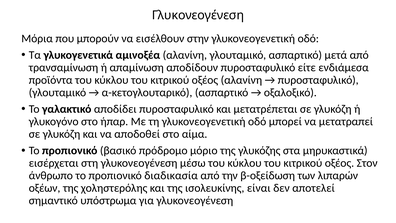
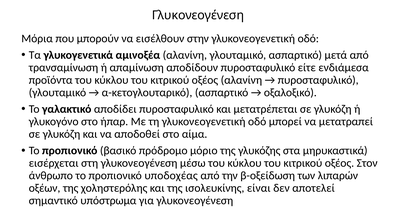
διαδικασία: διαδικασία -> υποδοχέας (171, 175)
